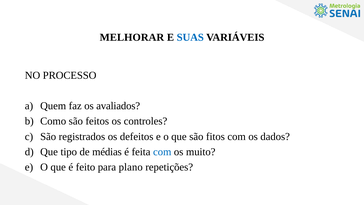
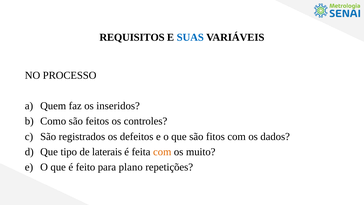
MELHORAR: MELHORAR -> REQUISITOS (132, 37)
avaliados: avaliados -> inseridos (118, 106)
médias: médias -> laterais (107, 152)
com colour: blue -> orange (162, 152)
